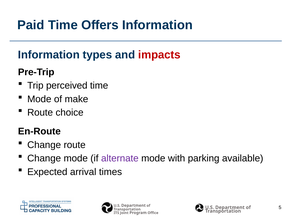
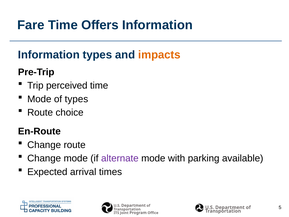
Paid: Paid -> Fare (31, 25)
impacts colour: red -> orange (159, 55)
of make: make -> types (76, 99)
